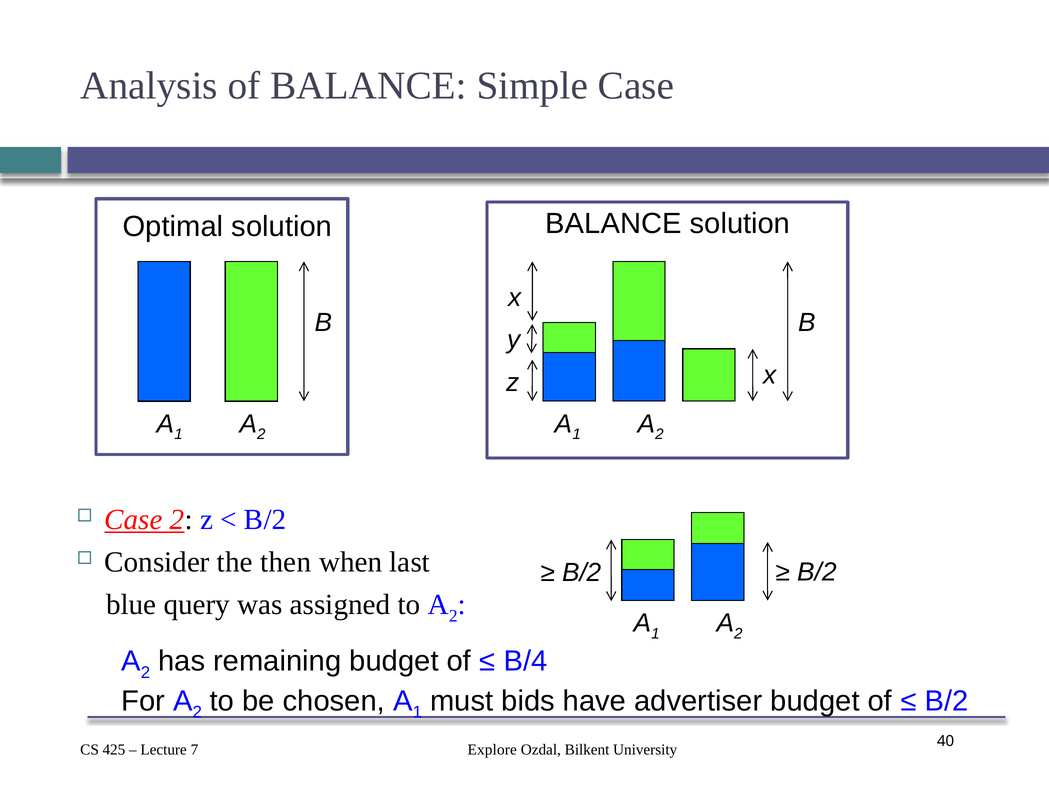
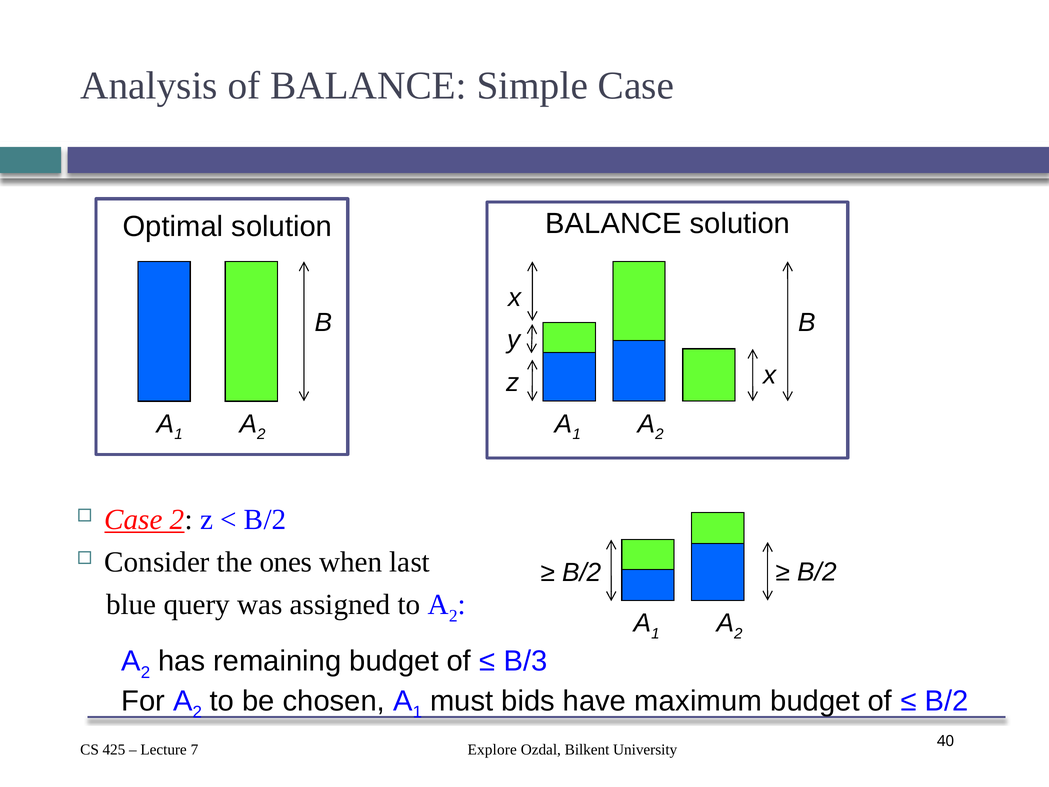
then: then -> ones (286, 562)
B/4: B/4 -> B/3 (525, 661)
advertiser: advertiser -> maximum (698, 701)
